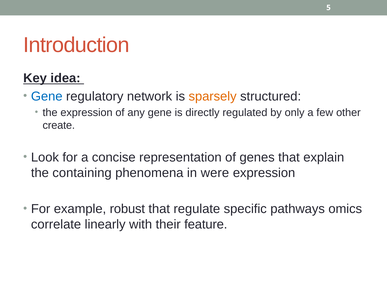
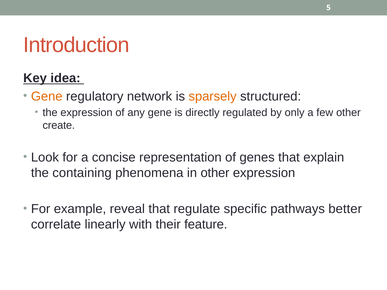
Gene colour: blue -> orange (47, 96)
in were: were -> other (215, 173)
robust: robust -> reveal (127, 209)
omics: omics -> better (345, 209)
